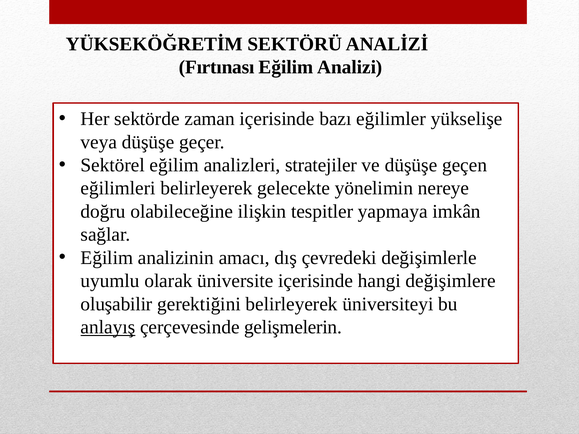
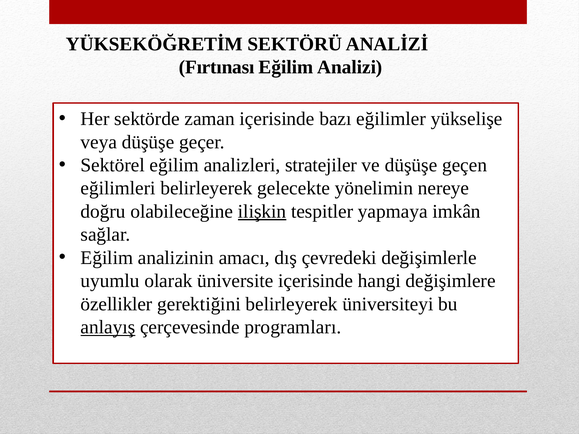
ilişkin underline: none -> present (262, 212)
oluşabilir: oluşabilir -> özellikler (117, 304)
gelişmelerin: gelişmelerin -> programları (293, 327)
